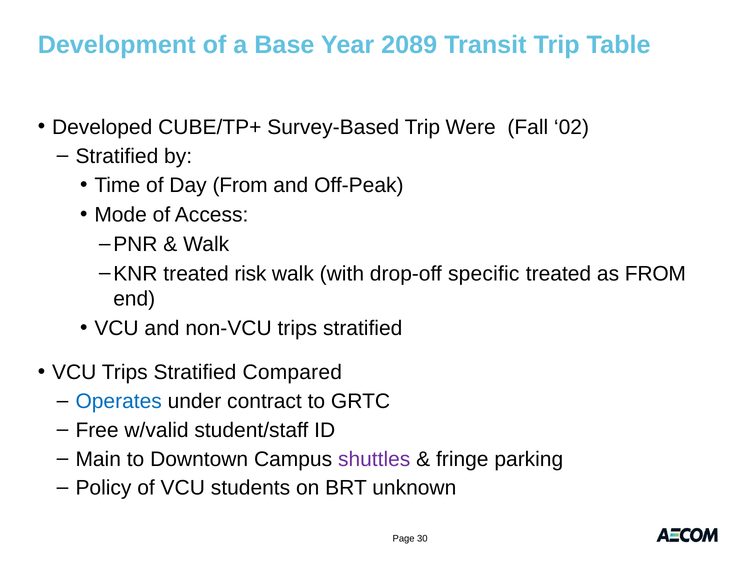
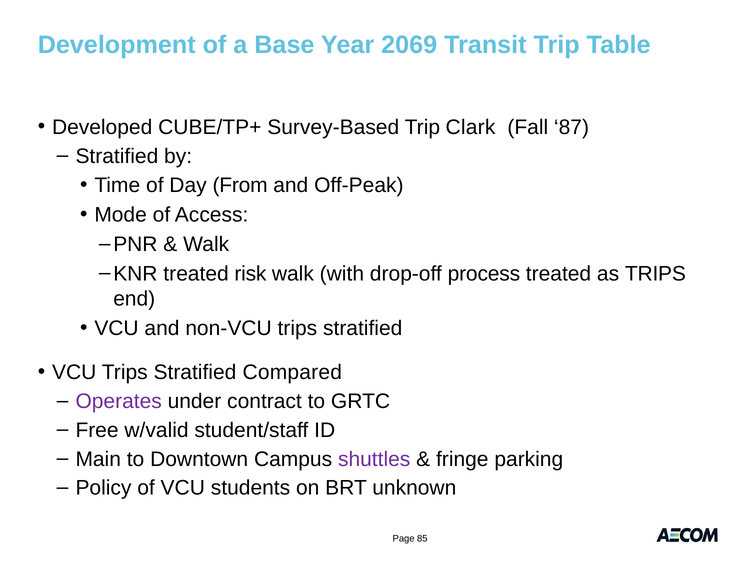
2089: 2089 -> 2069 (409, 45)
Were: Were -> Clark (470, 127)
02: 02 -> 87 (571, 127)
specific: specific -> process (484, 273)
as FROM: FROM -> TRIPS (655, 273)
Operates colour: blue -> purple (119, 401)
30: 30 -> 85 (422, 538)
